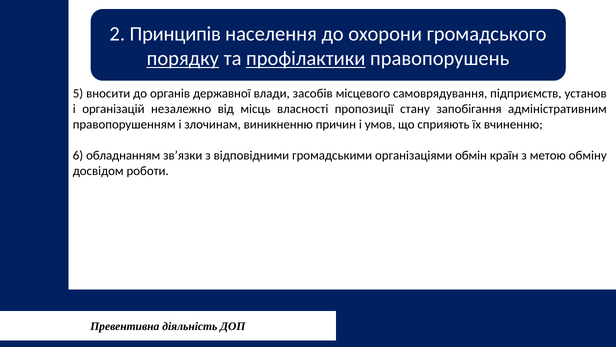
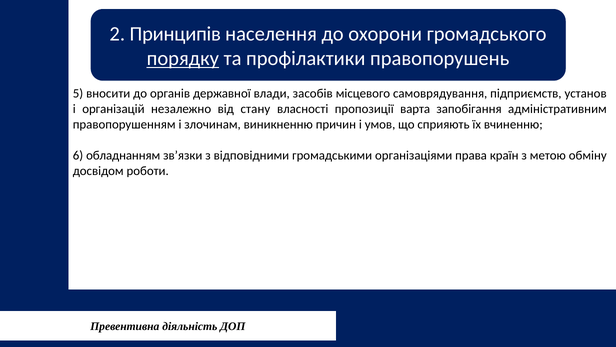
профілактики underline: present -> none (306, 59)
місць: місць -> стану (255, 109)
стану: стану -> варта (415, 109)
обмін: обмін -> права (471, 155)
